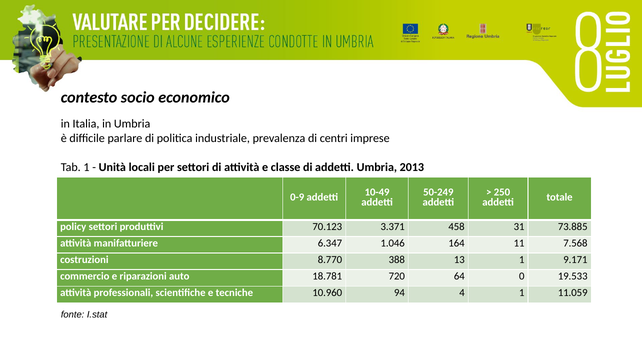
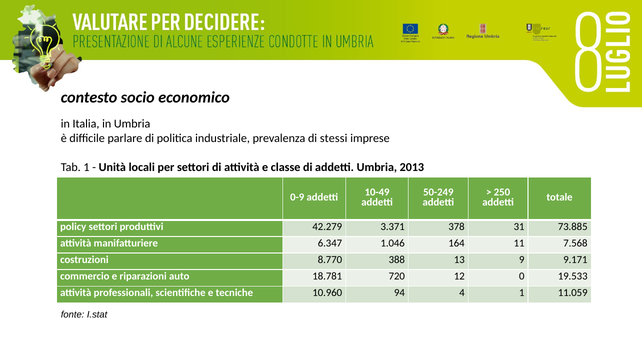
centri: centri -> stessi (334, 138)
70.123: 70.123 -> 42.279 (327, 227)
458: 458 -> 378 (457, 227)
13 1: 1 -> 9 (522, 260)
64: 64 -> 12 (459, 276)
